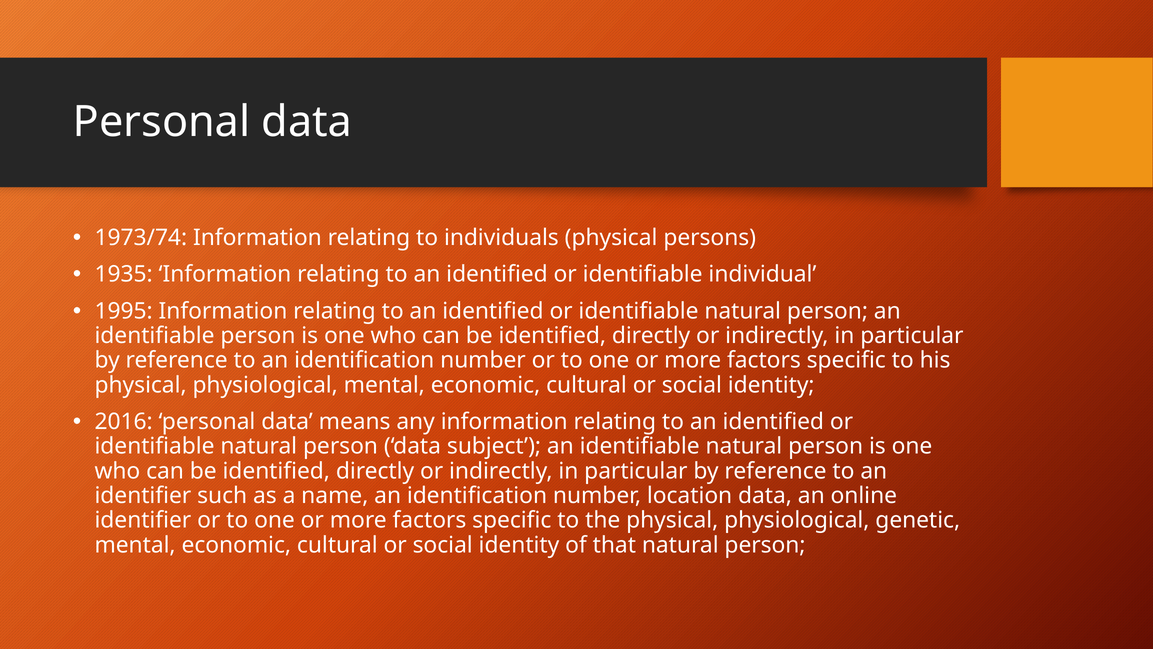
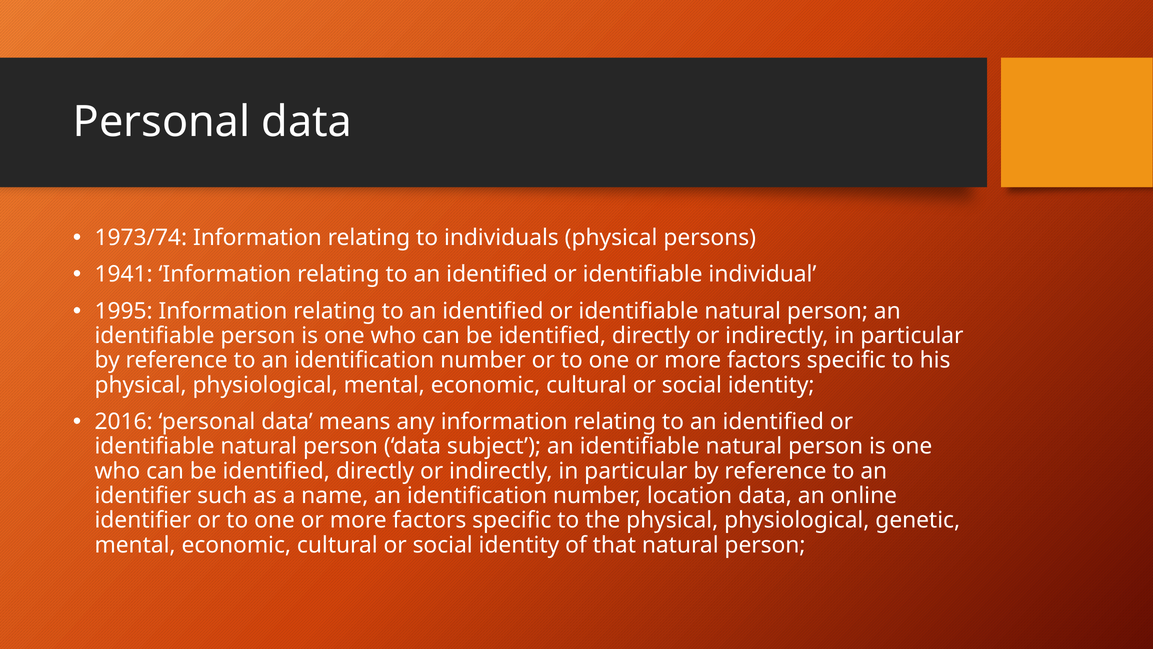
1935: 1935 -> 1941 (124, 274)
